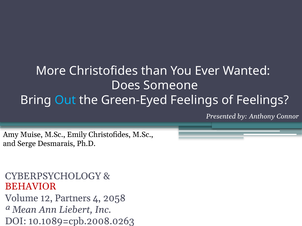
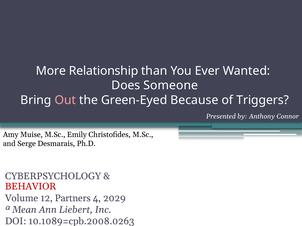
More Christofides: Christofides -> Relationship (104, 71)
Out colour: light blue -> pink (65, 100)
Green-Eyed Feelings: Feelings -> Because (194, 100)
of Feelings: Feelings -> Triggers (263, 100)
2058: 2058 -> 2029 (114, 199)
